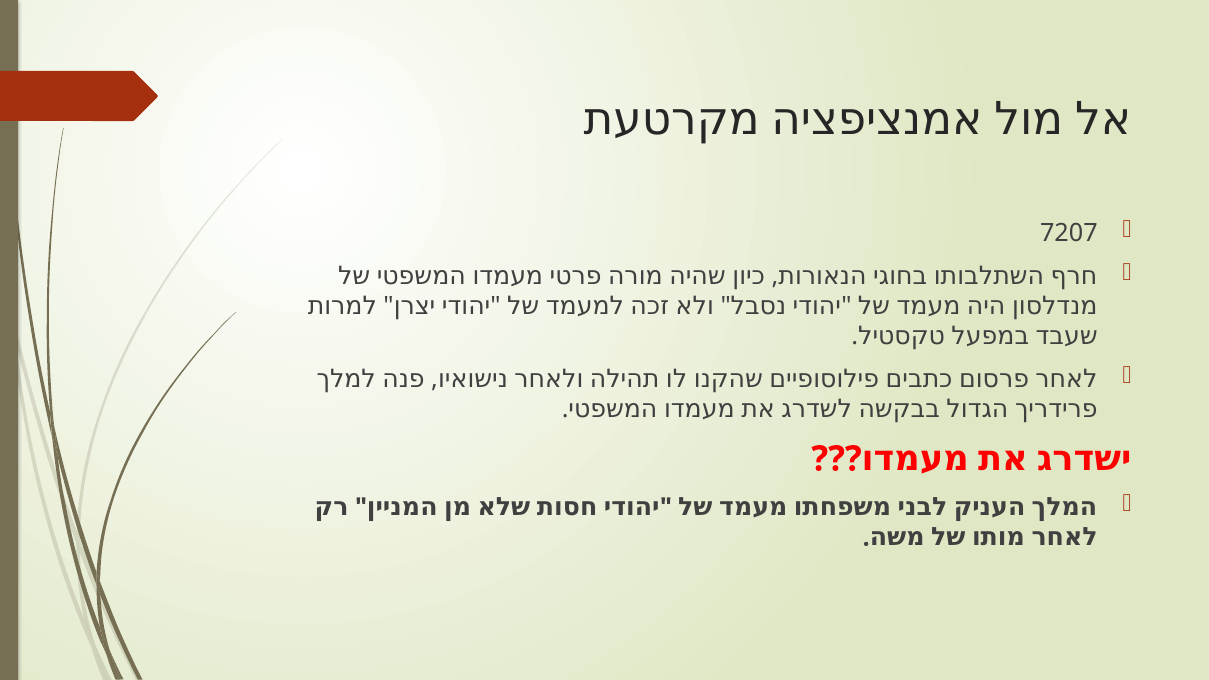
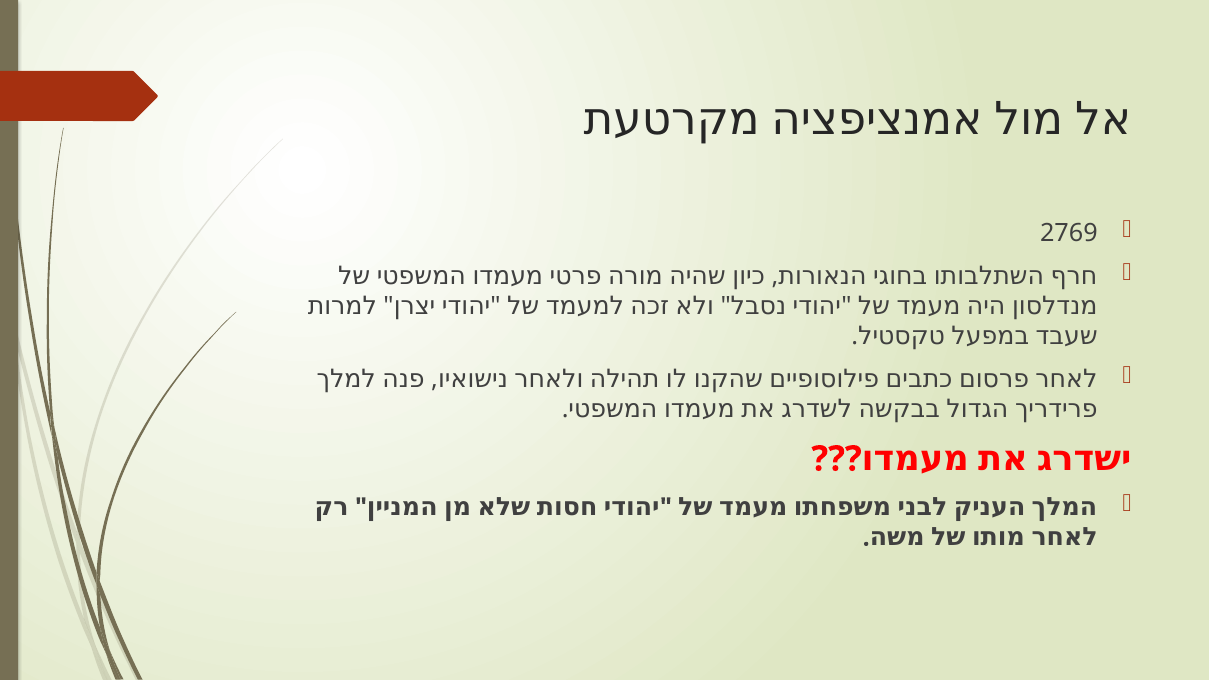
7207: 7207 -> 2769 (1069, 233)
